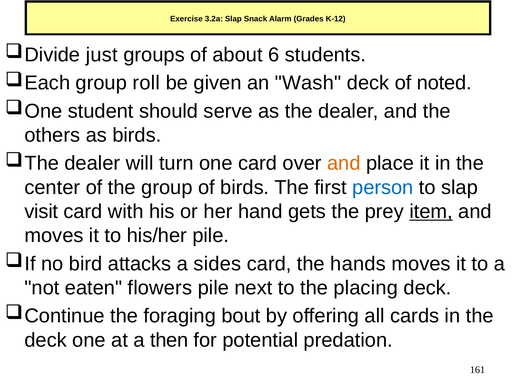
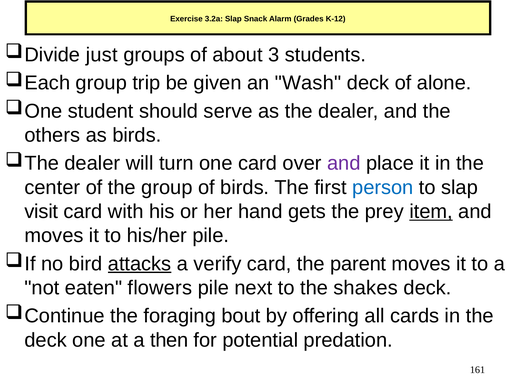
6: 6 -> 3 (274, 55)
roll: roll -> trip (146, 83)
noted: noted -> alone (444, 83)
and colour: orange -> purple (344, 163)
attacks underline: none -> present (140, 264)
sides: sides -> verify (217, 264)
hands: hands -> parent (358, 264)
placing: placing -> shakes (366, 288)
